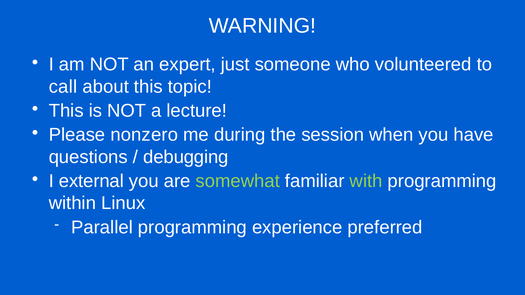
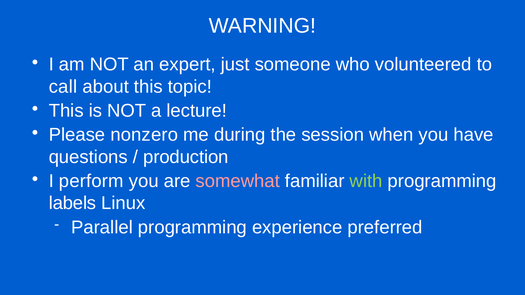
debugging: debugging -> production (186, 157)
external: external -> perform (91, 181)
somewhat colour: light green -> pink (238, 181)
within: within -> labels (72, 203)
